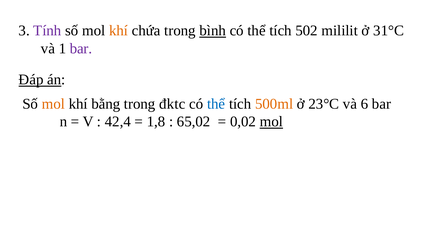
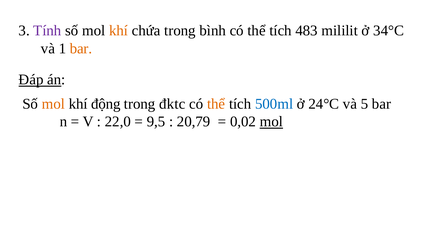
bình underline: present -> none (213, 31)
502: 502 -> 483 (307, 31)
31°C: 31°C -> 34°C (389, 31)
bar colour: purple -> orange (81, 49)
bằng: bằng -> động (106, 104)
thể colour: blue -> orange (216, 104)
500ml colour: orange -> blue (274, 104)
23°C: 23°C -> 24°C (324, 104)
6: 6 -> 5 (365, 104)
42,4: 42,4 -> 22,0 (118, 122)
1,8: 1,8 -> 9,5 (156, 122)
65,02: 65,02 -> 20,79 (194, 122)
